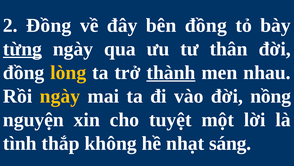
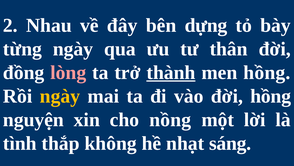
2 Đồng: Đồng -> Nhau (49, 25)
bên đồng: đồng -> dựng (206, 25)
từng underline: present -> none (22, 49)
lòng colour: yellow -> pink (68, 72)
men nhau: nhau -> hồng (267, 72)
đời nồng: nồng -> hồng (271, 96)
tuyệt: tuyệt -> nồng (170, 119)
